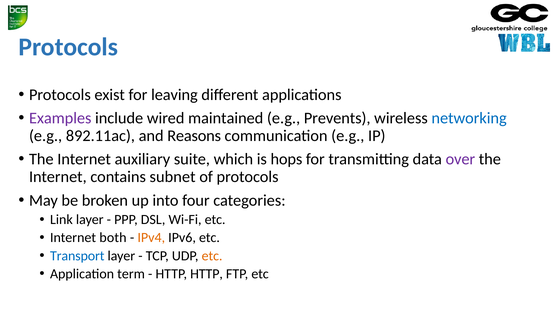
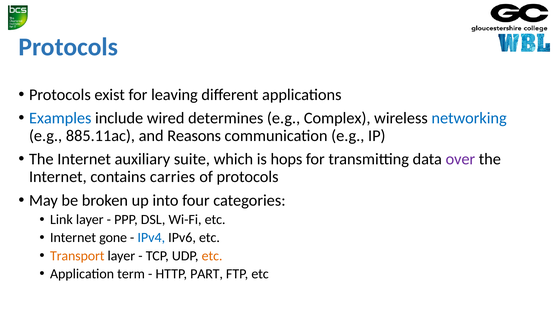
Examples colour: purple -> blue (60, 118)
maintained: maintained -> determines (226, 118)
Prevents: Prevents -> Complex (337, 118)
892.11ac: 892.11ac -> 885.11ac (100, 136)
subnet: subnet -> carries (173, 177)
both: both -> gone (113, 238)
IPv4 colour: orange -> blue (151, 238)
Transport colour: blue -> orange (77, 256)
HTTP HTTP: HTTP -> PART (207, 274)
